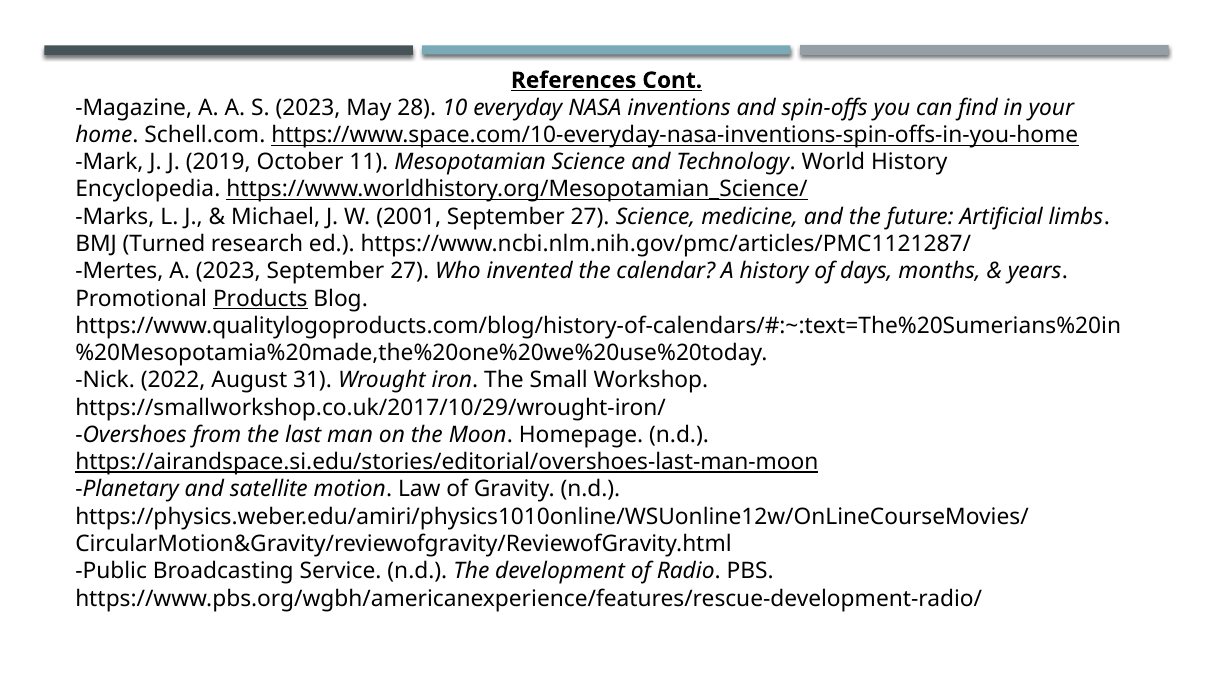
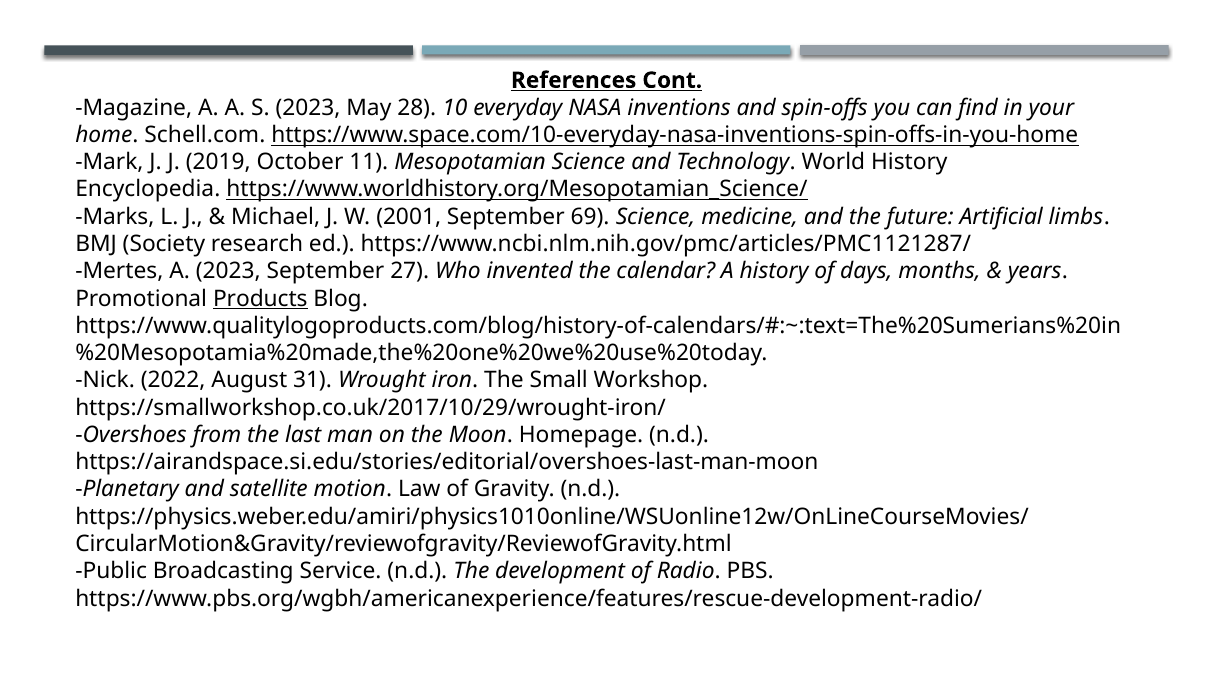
2001 September 27: 27 -> 69 (590, 217)
Turned: Turned -> Society (164, 244)
https://airandspace.si.edu/stories/editorial/overshoes-last-man-moon underline: present -> none (447, 462)
